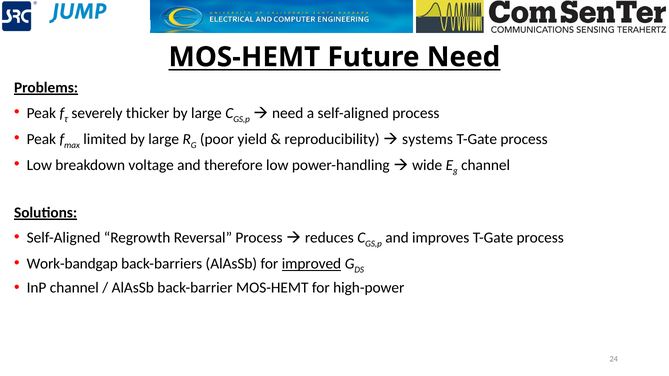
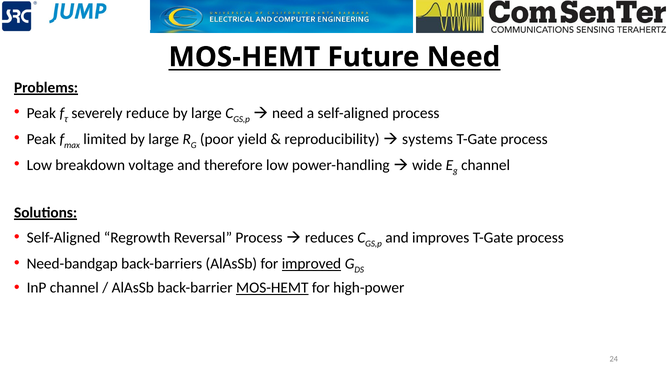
thicker: thicker -> reduce (148, 113)
Work-bandgap: Work-bandgap -> Need-bandgap (72, 264)
MOS-HEMT underline: none -> present (272, 288)
